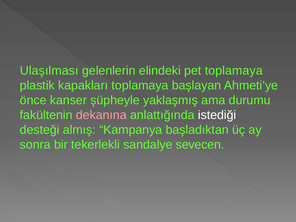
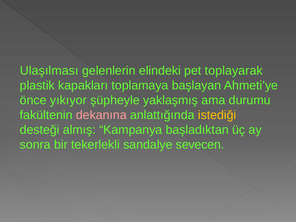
pet toplamaya: toplamaya -> toplayarak (234, 71)
kanser: kanser -> yıkıyor (68, 100)
istediği colour: white -> yellow (217, 115)
